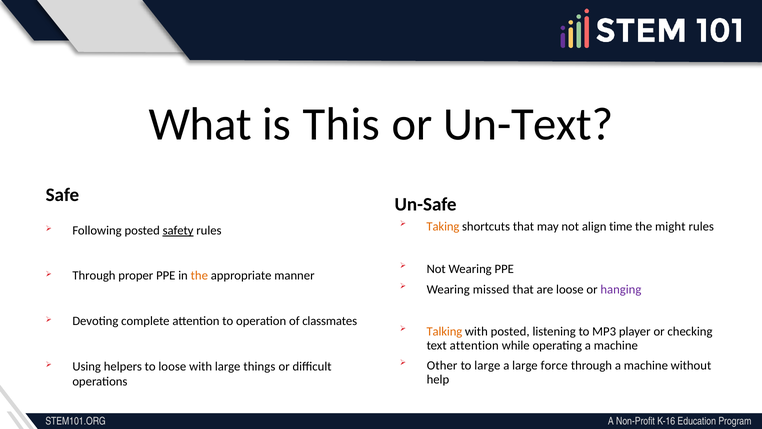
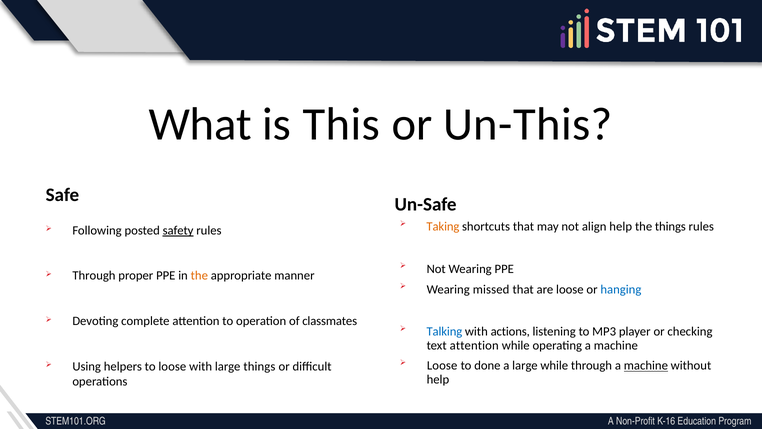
Un-Text: Un-Text -> Un-This (528, 124)
align time: time -> help (621, 226)
the might: might -> things (670, 226)
hanging colour: purple -> blue (621, 289)
Talking colour: orange -> blue (444, 331)
with posted: posted -> actions (510, 331)
Other: Other -> Loose (442, 365)
to large: large -> done (487, 365)
large force: force -> while (554, 365)
machine underline: none -> present (646, 365)
